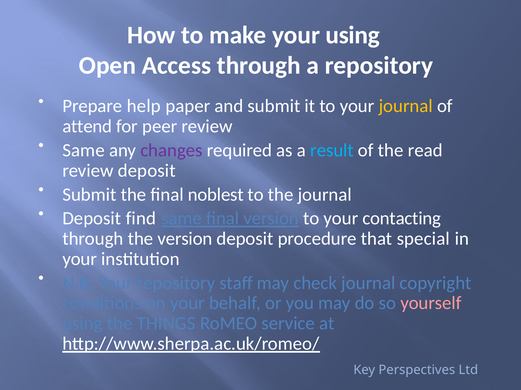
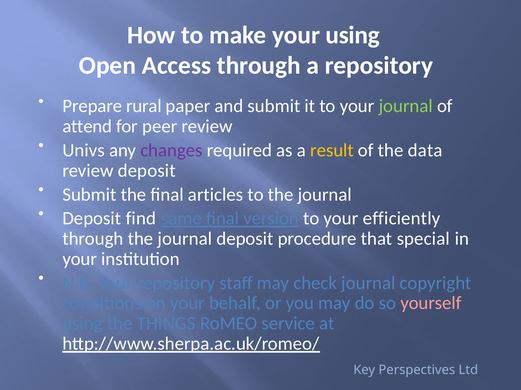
help: help -> rural (144, 106)
journal colour: yellow -> light green (406, 106)
Same: Same -> Univs (84, 151)
result colour: light blue -> yellow (332, 151)
read: read -> data (425, 151)
noblest: noblest -> articles (216, 195)
contacting: contacting -> efficiently (402, 219)
through the version: version -> journal (185, 239)
